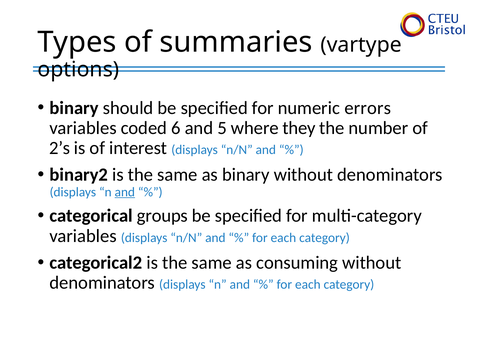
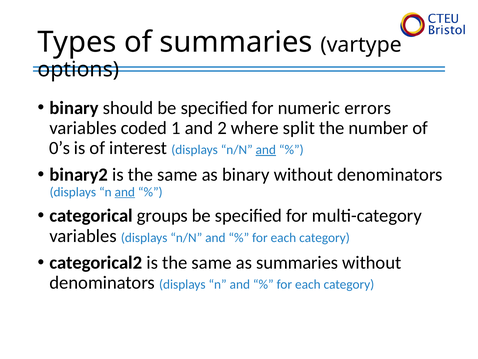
6: 6 -> 1 (176, 128)
5: 5 -> 2 (222, 128)
they: they -> split (299, 128)
2’s: 2’s -> 0’s (60, 148)
and underline: none -> present (266, 150)
as consuming: consuming -> summaries (297, 262)
